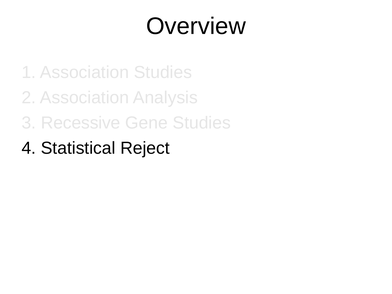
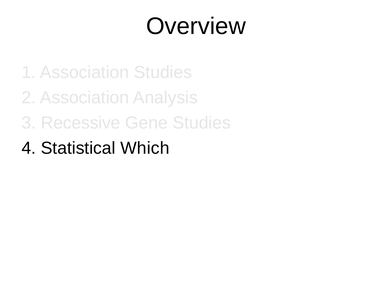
Reject: Reject -> Which (145, 148)
